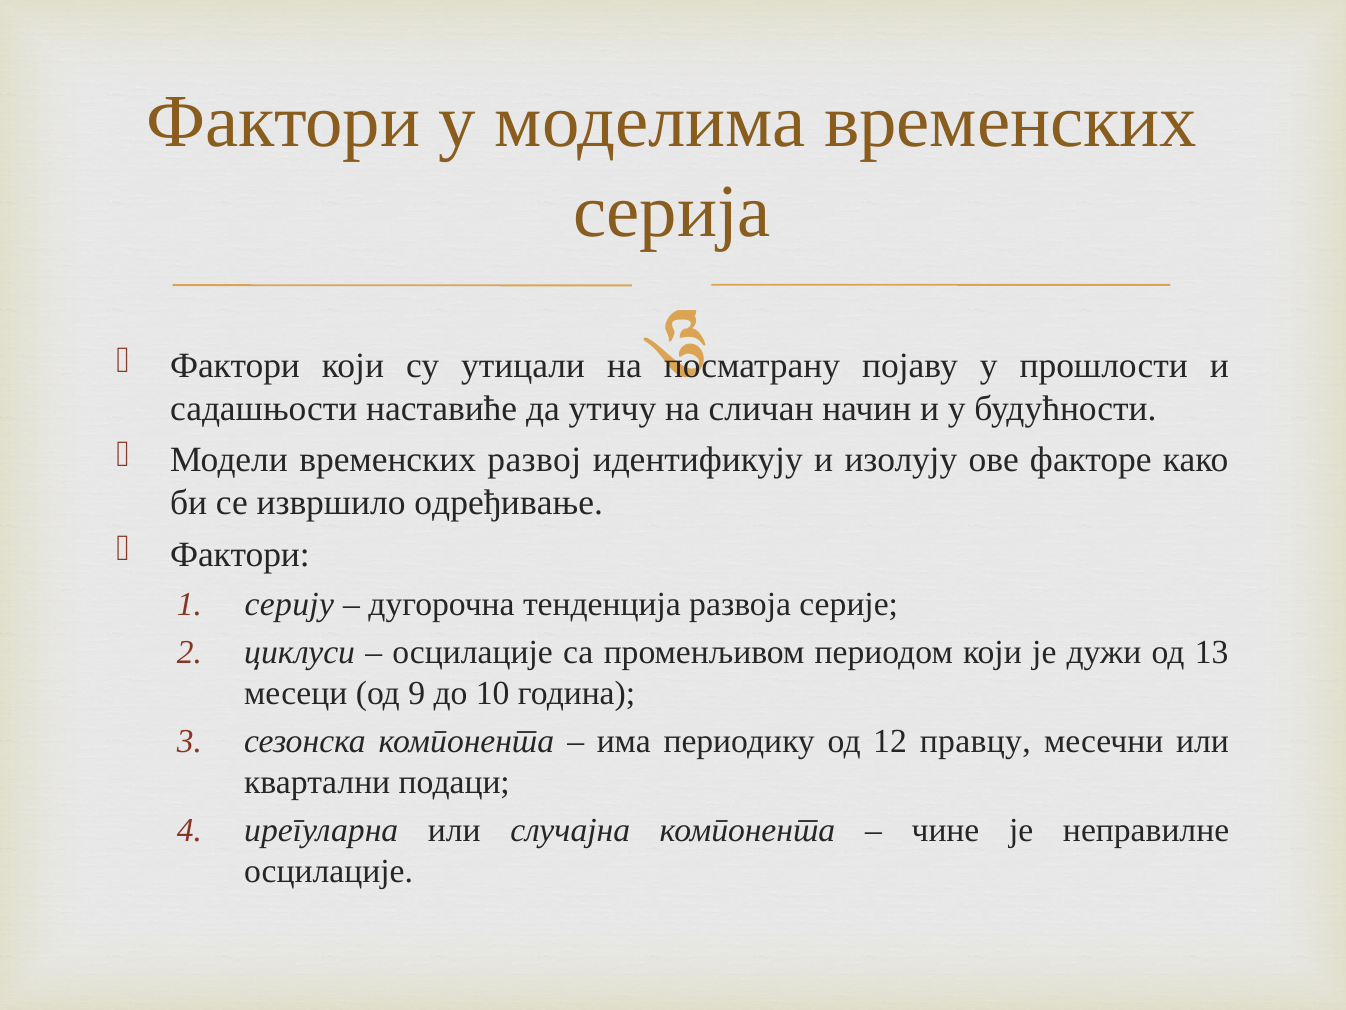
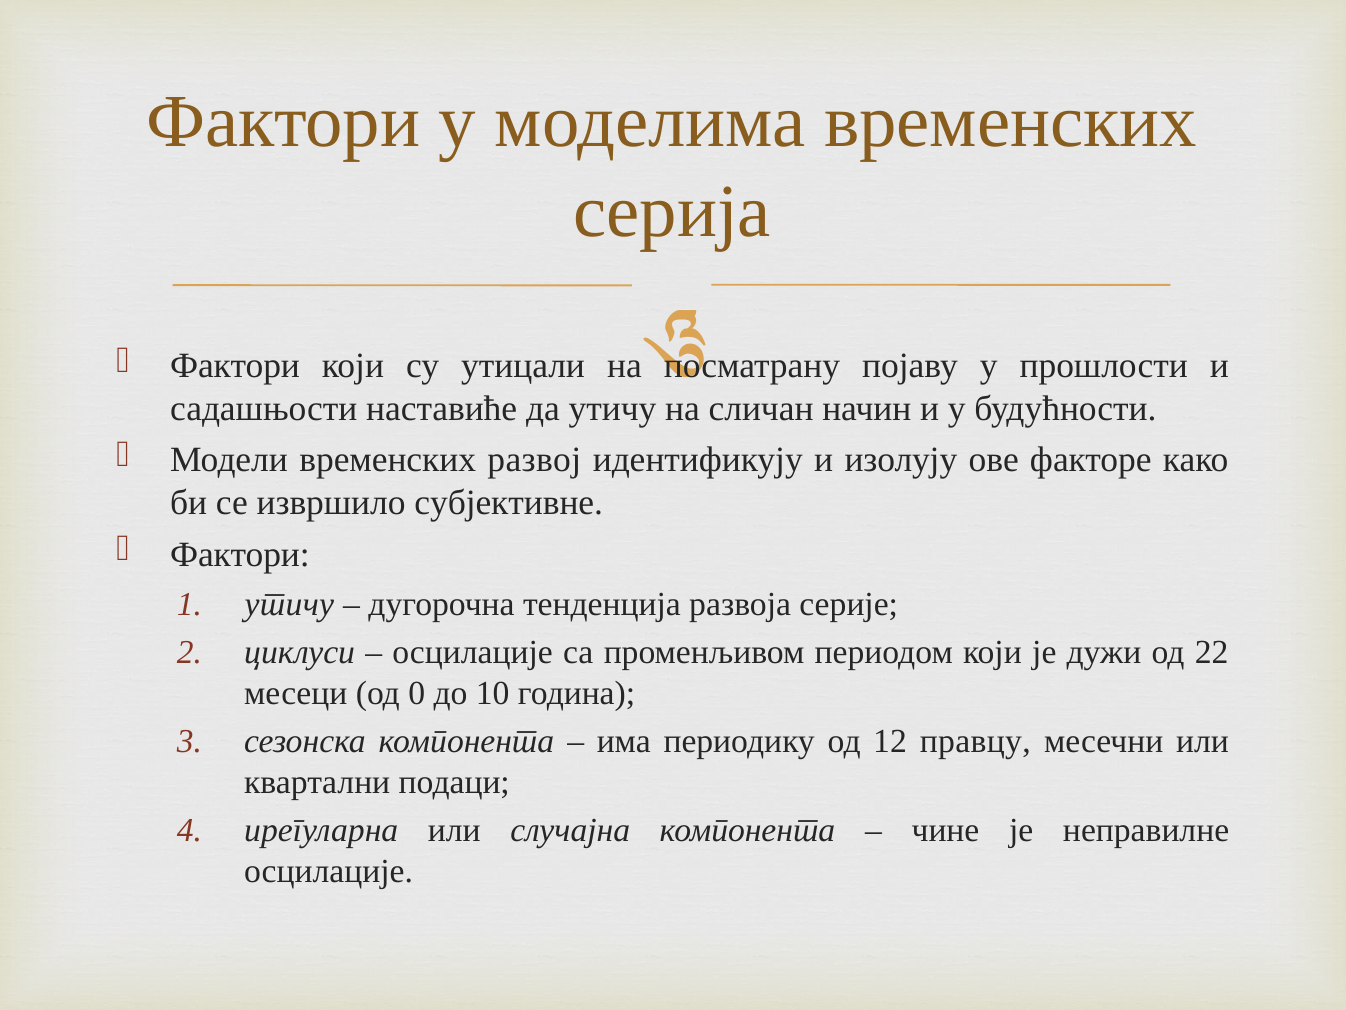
одређивање: одређивање -> субјективне (509, 502)
серију: серију -> утичу (289, 604)
13: 13 -> 22 (1212, 652)
9: 9 -> 0 (417, 693)
